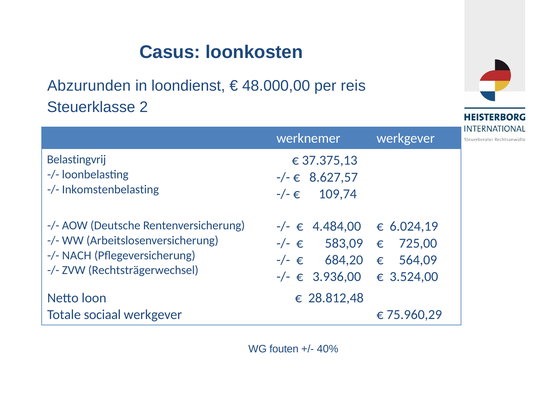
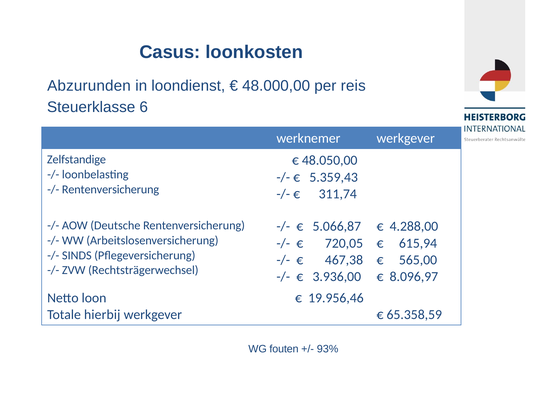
2: 2 -> 6 (144, 107)
Belastingvrij: Belastingvrij -> Zelfstandige (76, 159)
37.375,13: 37.375,13 -> 48.050,00 (330, 160)
8.627,57: 8.627,57 -> 5.359,43 (334, 177)
Inkomstenbelasting: Inkomstenbelasting -> Rentenversicherung (110, 189)
109,74: 109,74 -> 311,74 (338, 194)
4.484,00: 4.484,00 -> 5.066,87 (337, 226)
6.024,19: 6.024,19 -> 4.288,00 (414, 226)
583,09: 583,09 -> 720,05 (344, 243)
725,00: 725,00 -> 615,94 (418, 243)
NACH: NACH -> SINDS (77, 255)
684,20: 684,20 -> 467,38 (344, 260)
564,09: 564,09 -> 565,00 (418, 260)
3.524,00: 3.524,00 -> 8.096,97 (414, 277)
28.812,48: 28.812,48 -> 19.956,46 (336, 298)
sociaal: sociaal -> hierbij (102, 314)
75.960,29: 75.960,29 -> 65.358,59 (414, 314)
40%: 40% -> 93% (328, 349)
